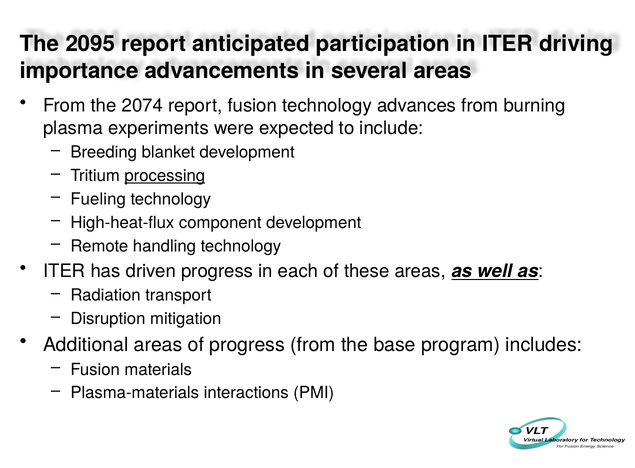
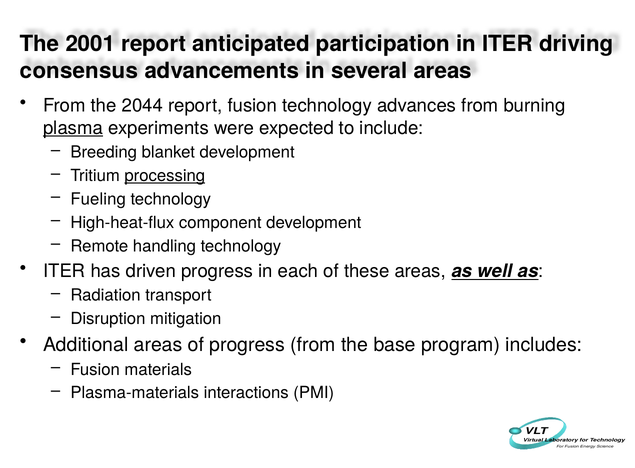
2095: 2095 -> 2001 (90, 44)
importance: importance -> consensus (79, 71)
2074: 2074 -> 2044 (142, 106)
plasma underline: none -> present (73, 128)
